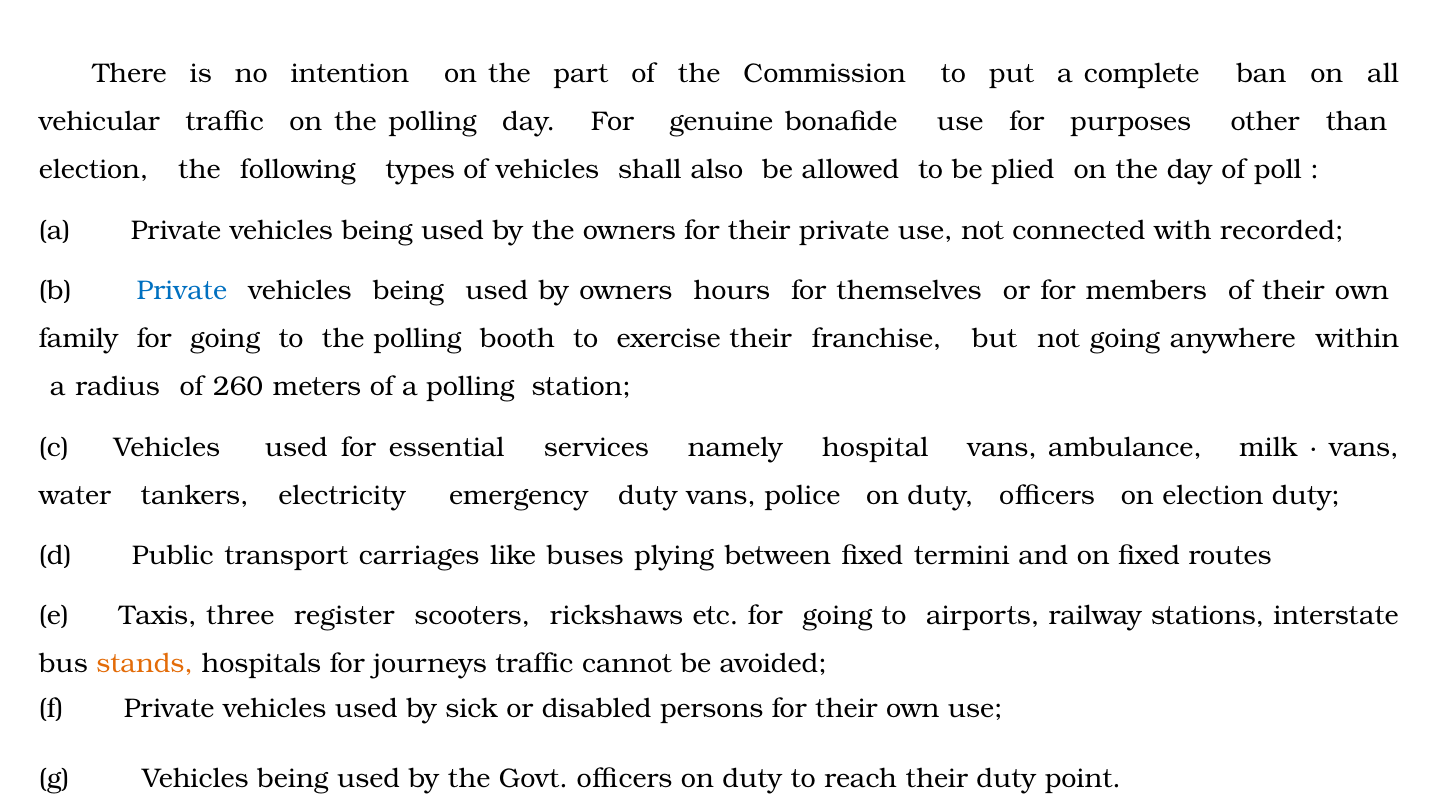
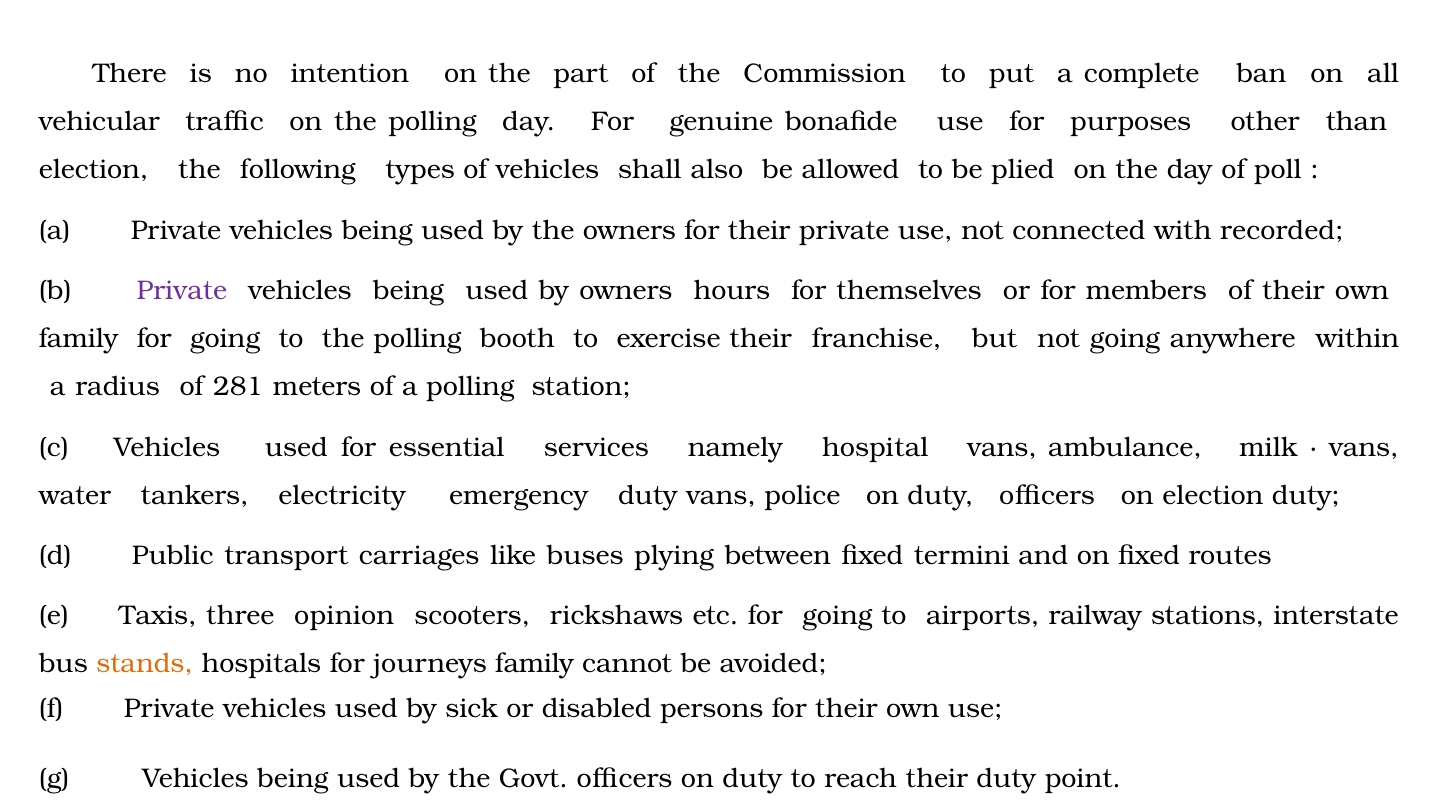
Private colour: blue -> purple (182, 290)
260: 260 -> 281 (238, 387)
register: register -> opinion (344, 615)
journeys traffic: traffic -> family (535, 663)
